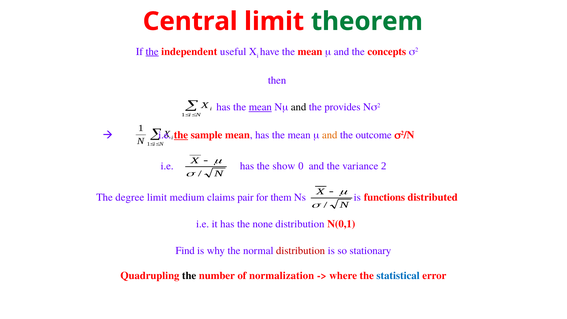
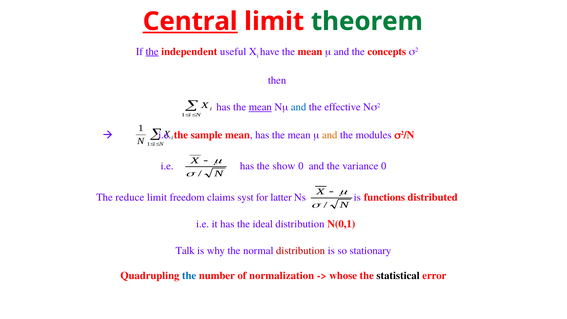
Central underline: none -> present (190, 21)
and colour: black -> blue (299, 107)
provides: provides -> effective (343, 107)
the underline: present -> none (181, 135)
outcome: outcome -> modules (374, 135)
variance 2: 2 -> 0 (384, 166)
degree: degree -> reduce (130, 197)
medium: medium -> freedom (187, 197)
pair: pair -> syst (245, 197)
them: them -> latter (281, 197)
none: none -> ideal (263, 224)
Find: Find -> Talk (185, 251)
the colour: black -> blue (189, 276)
where: where -> whose (343, 276)
statistical colour: blue -> black (398, 276)
